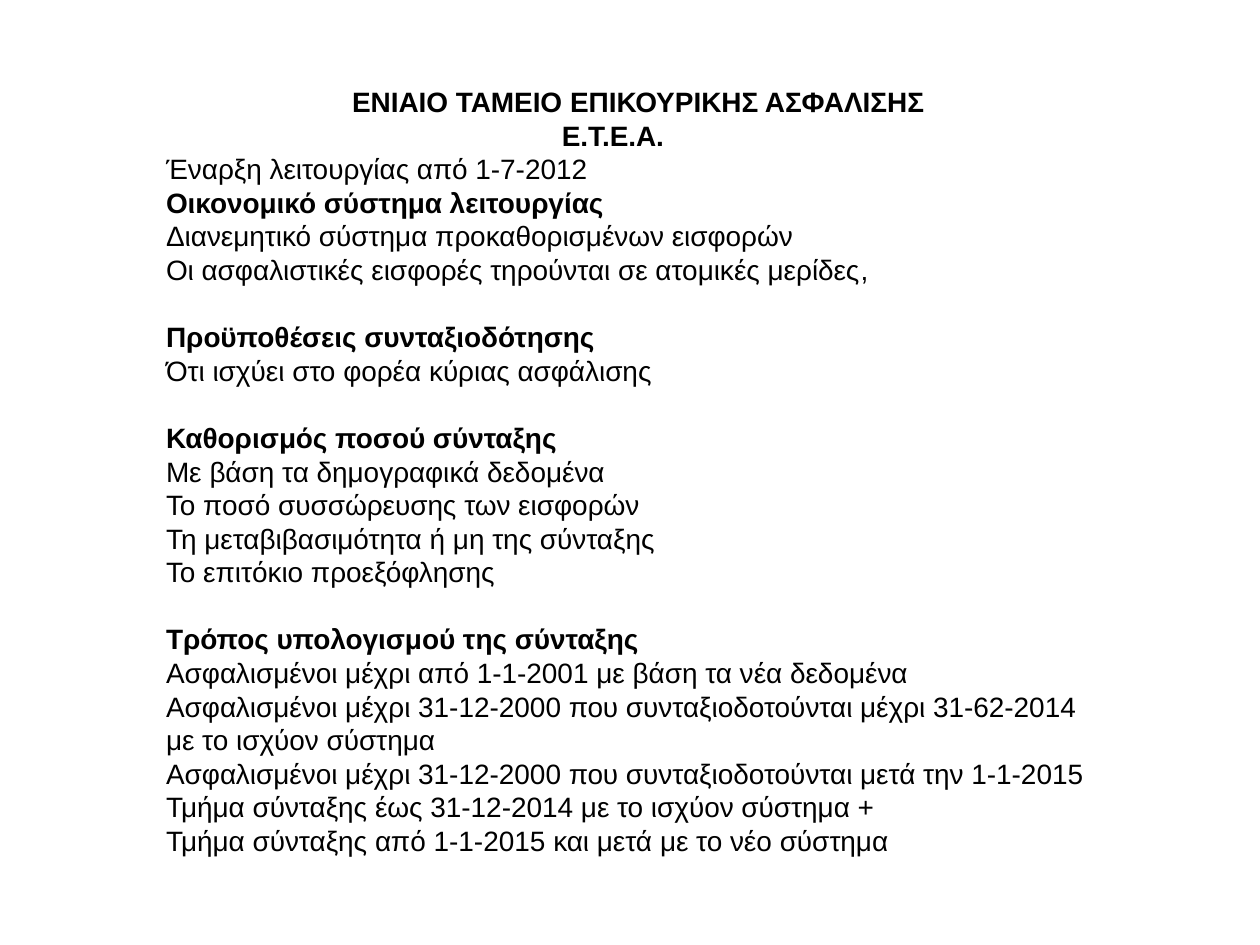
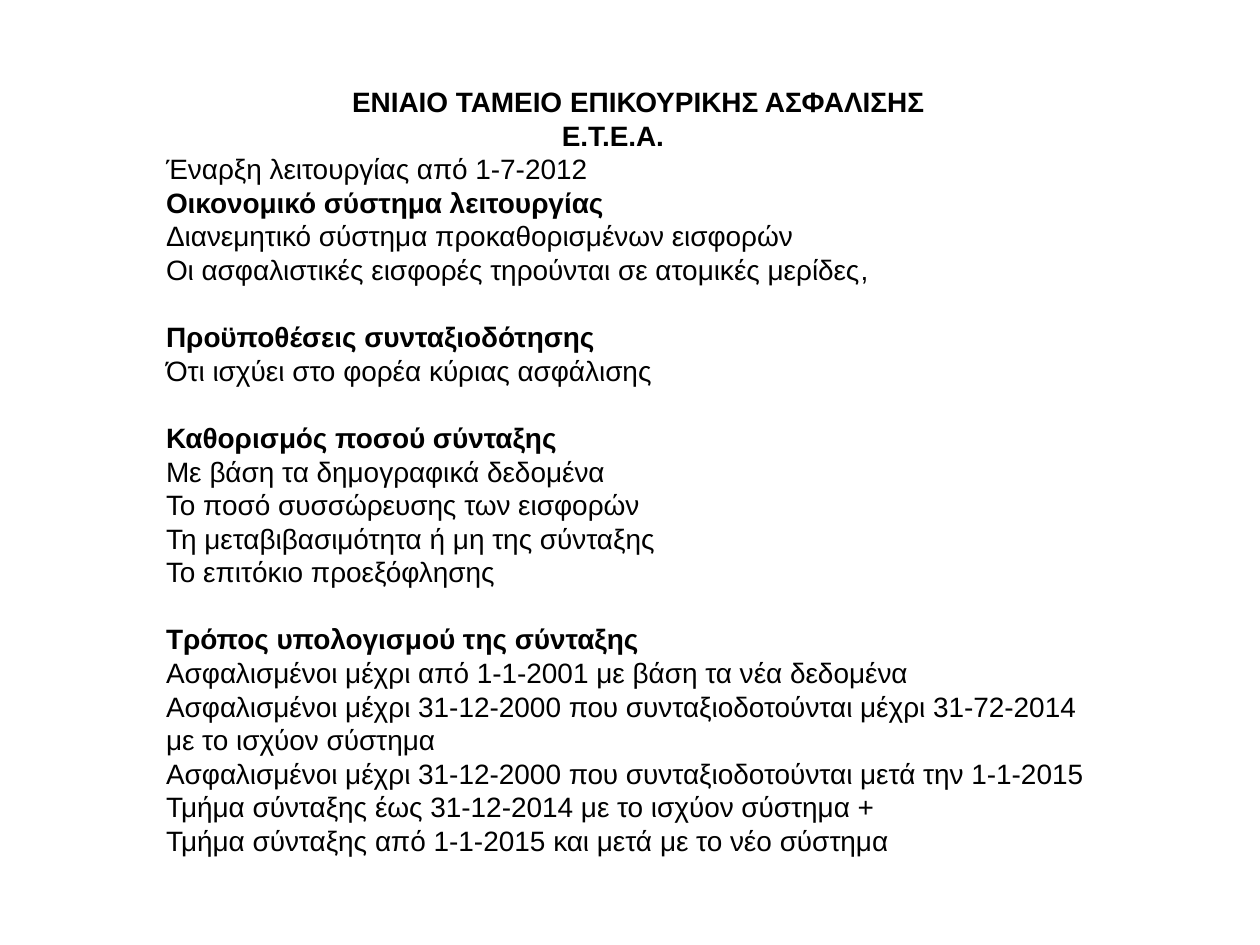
31-62-2014: 31-62-2014 -> 31-72-2014 (1004, 708)
